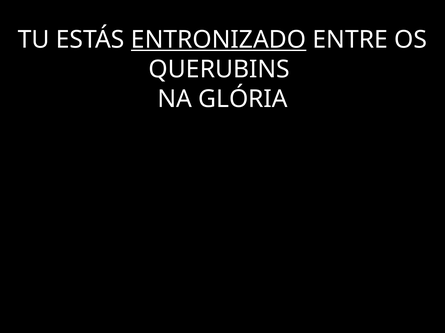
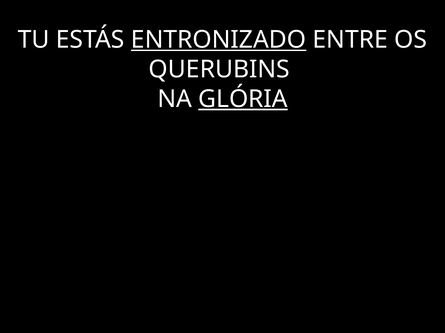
GLÓRIA underline: none -> present (243, 99)
